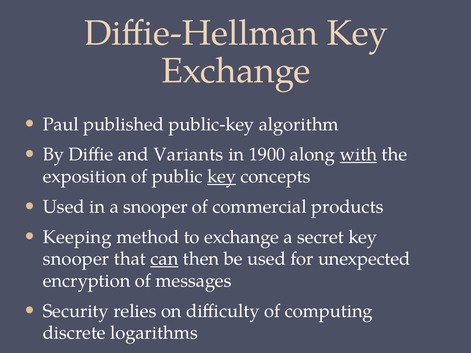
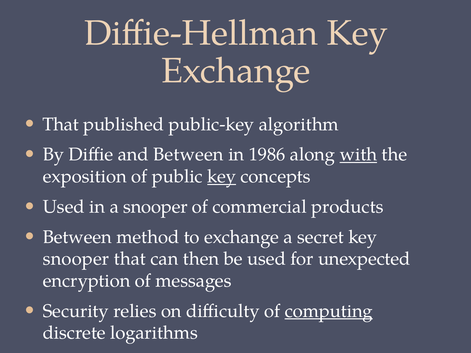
Paul: Paul -> That (61, 124)
and Variants: Variants -> Between (188, 155)
1900: 1900 -> 1986 (267, 155)
Keeping: Keeping -> Between (77, 237)
can underline: present -> none (164, 259)
computing underline: none -> present (329, 311)
